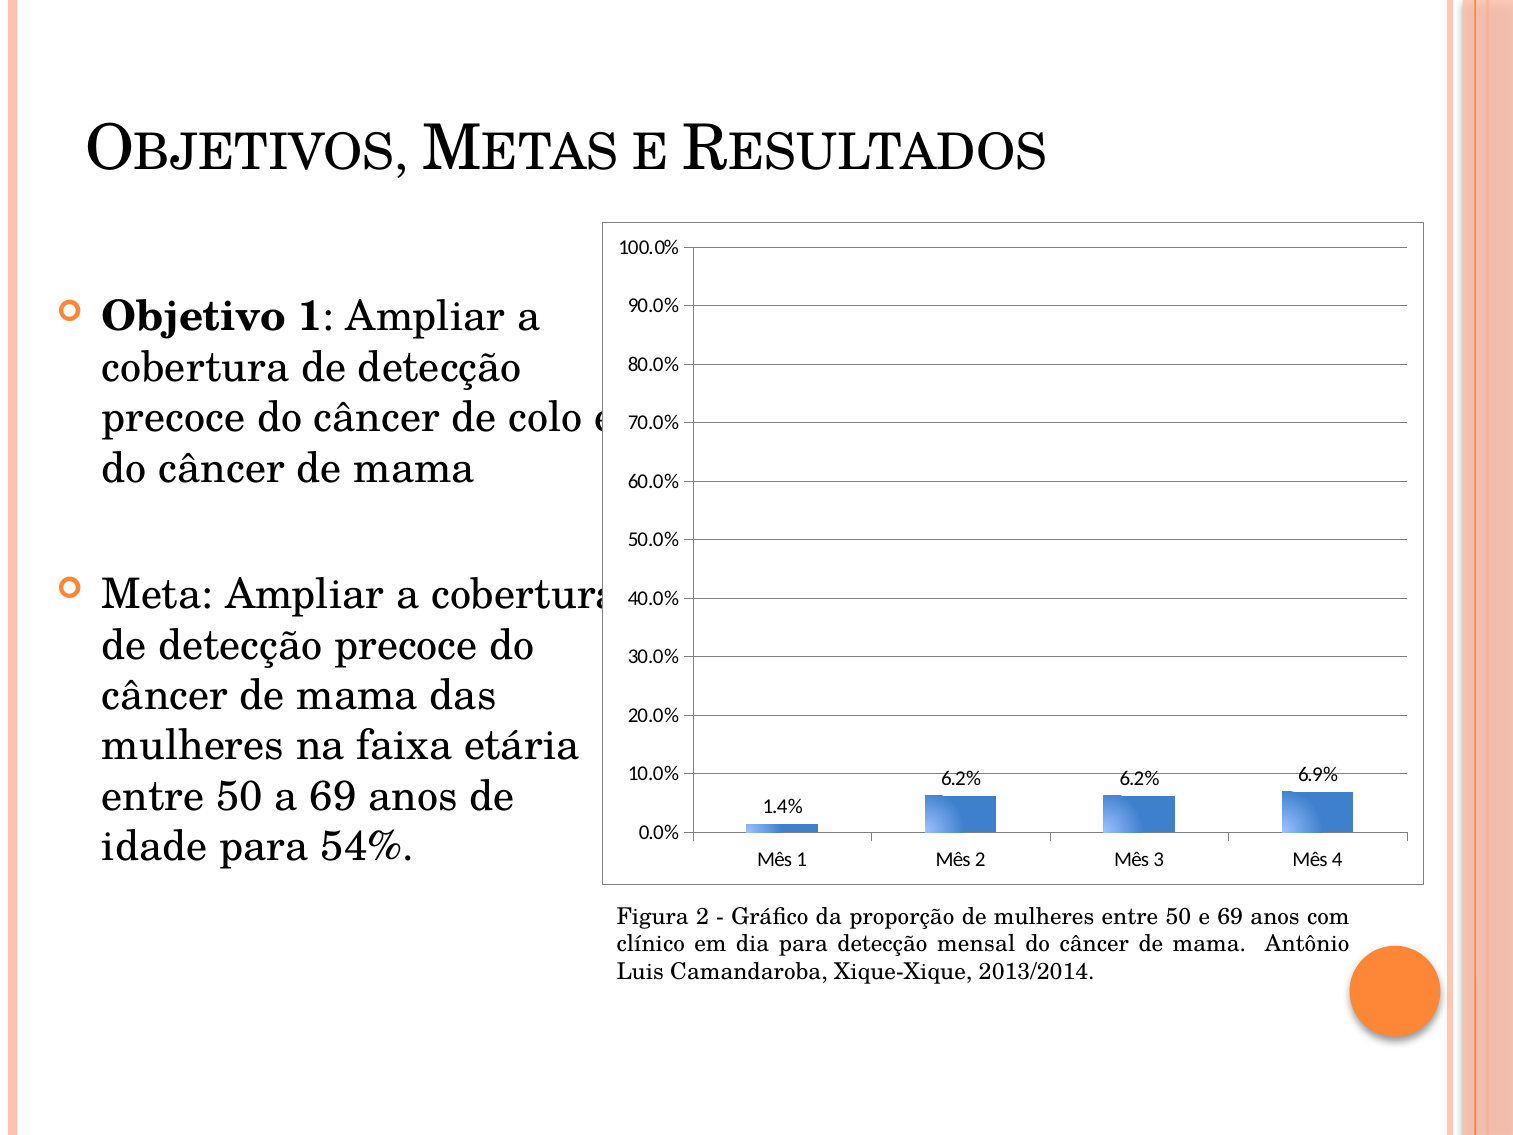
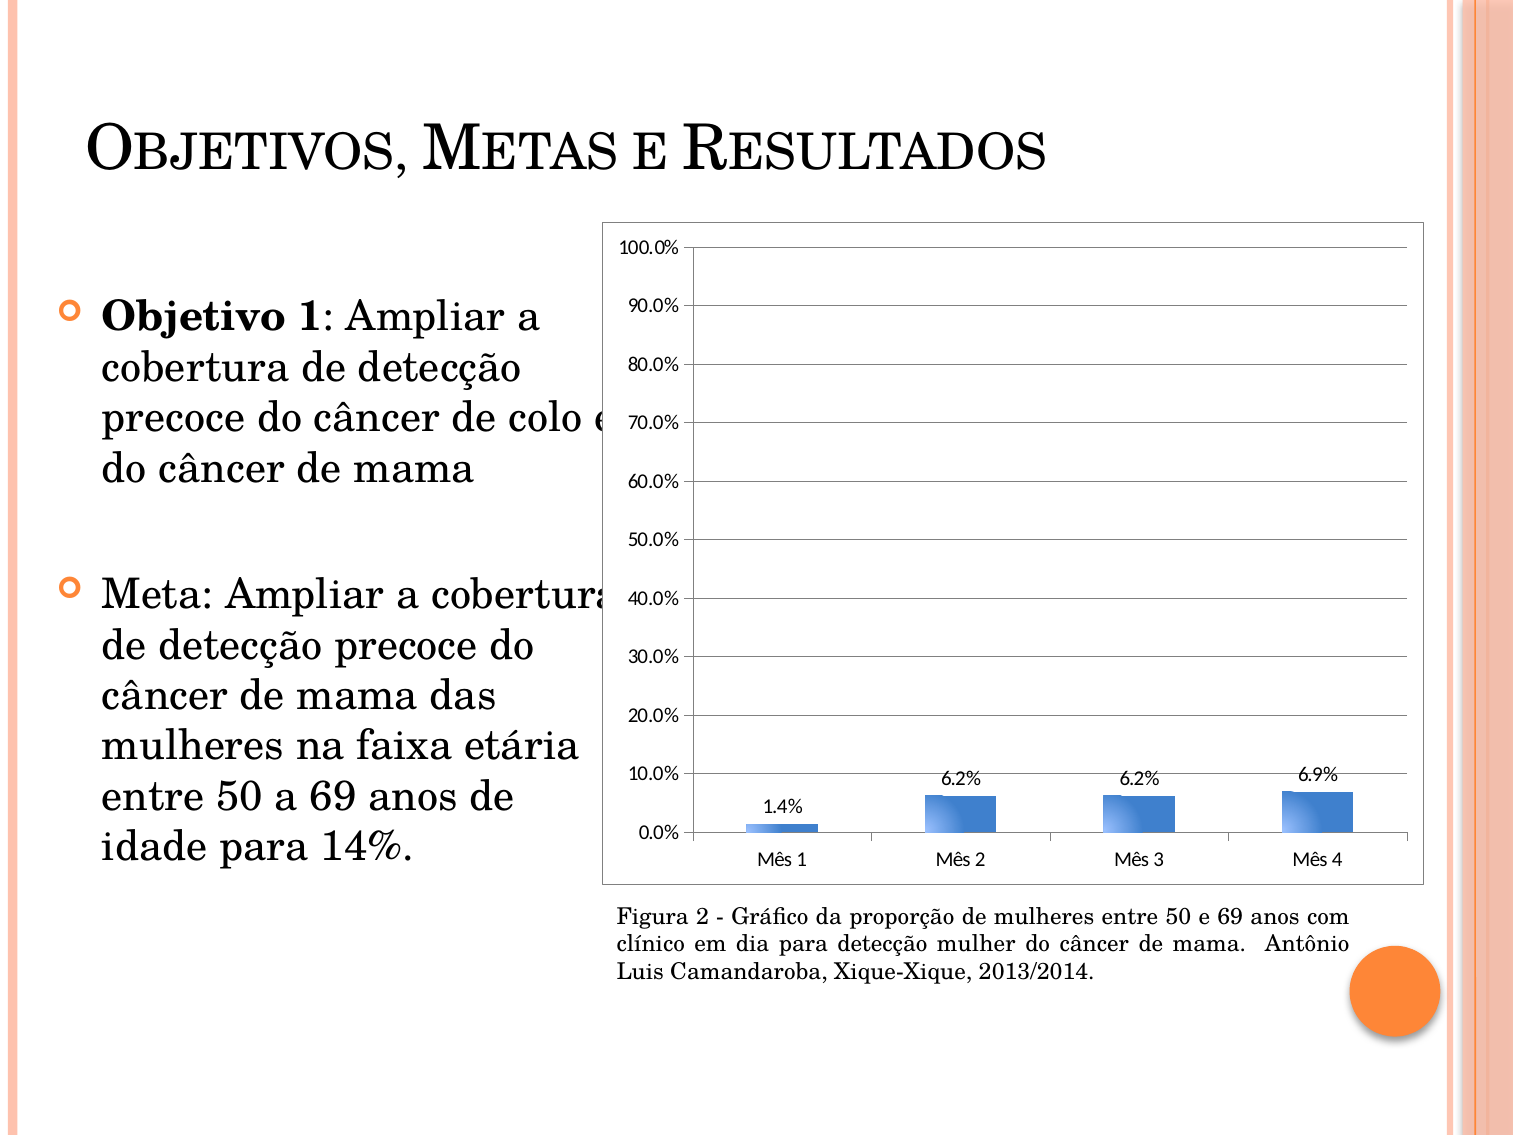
54%: 54% -> 14% (367, 847)
mensal: mensal -> mulher (976, 944)
